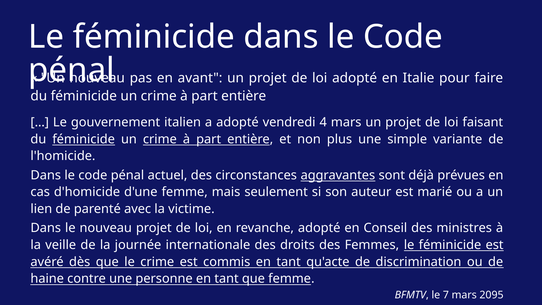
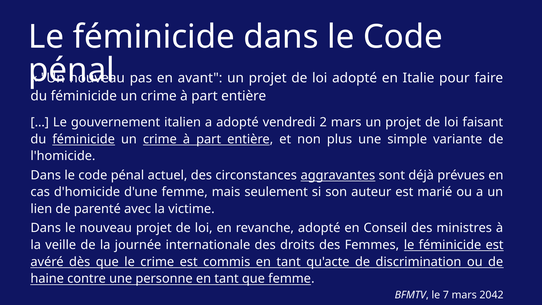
4: 4 -> 2 (323, 122)
2095: 2095 -> 2042 (492, 295)
